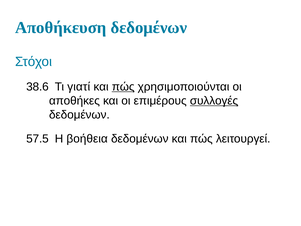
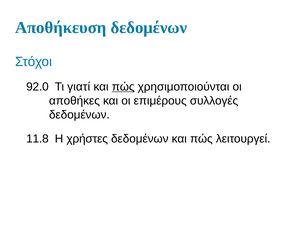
38.6: 38.6 -> 92.0 (37, 87)
συλλογές underline: present -> none (214, 101)
57.5: 57.5 -> 11.8 (37, 139)
βοήθεια: βοήθεια -> χρήστες (87, 139)
